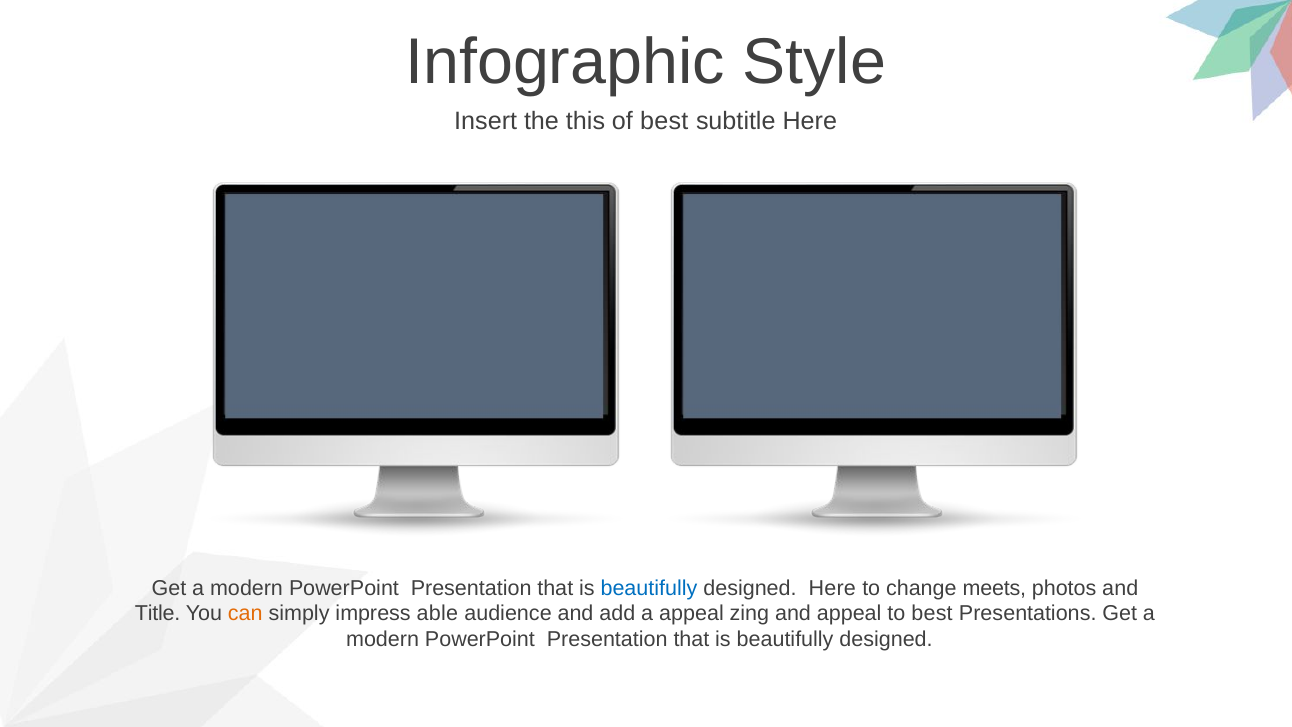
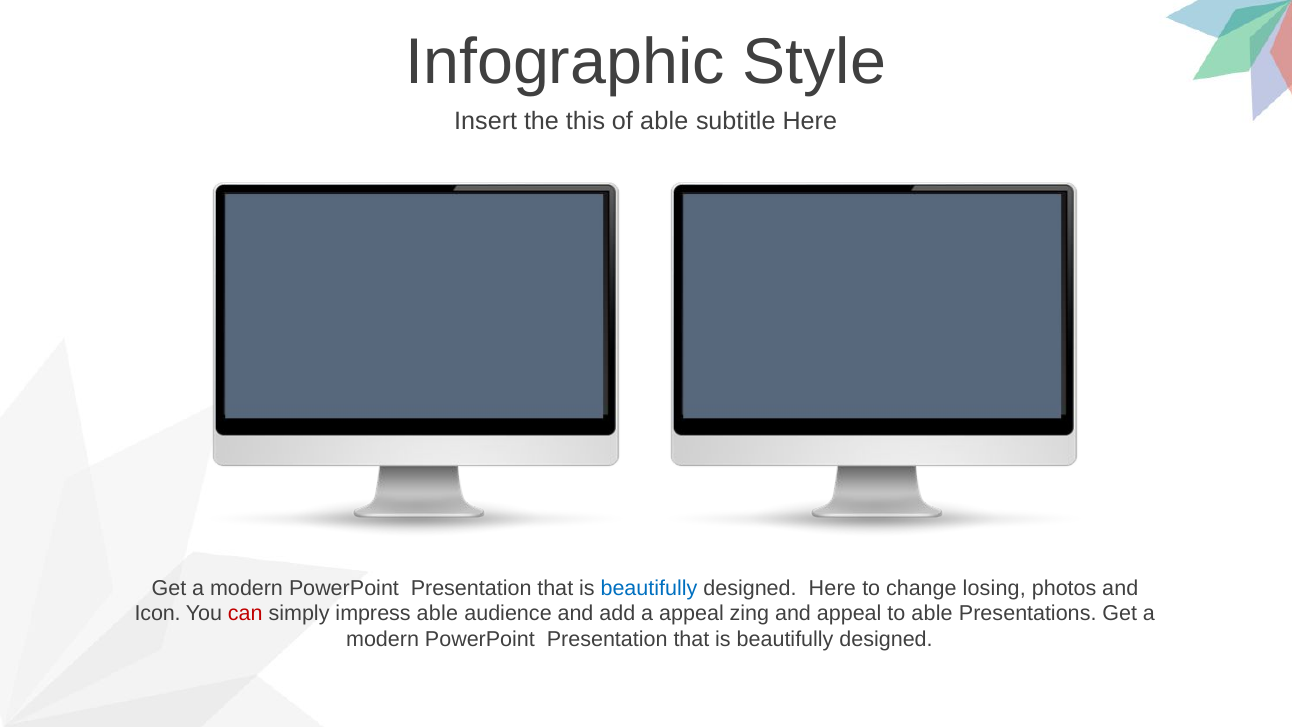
of best: best -> able (664, 121)
meets: meets -> losing (994, 588)
Title: Title -> Icon (158, 614)
can colour: orange -> red (245, 614)
to best: best -> able (932, 614)
